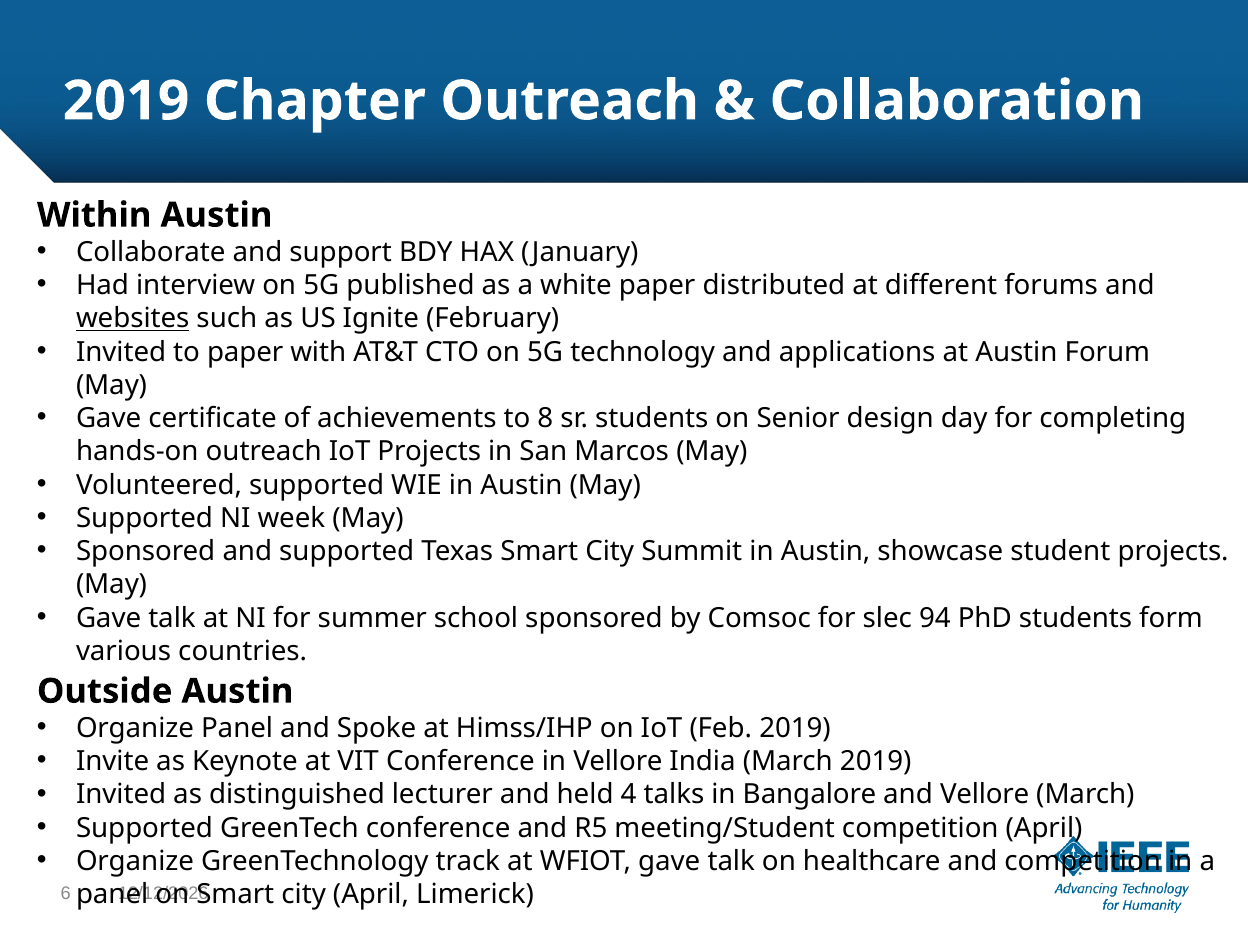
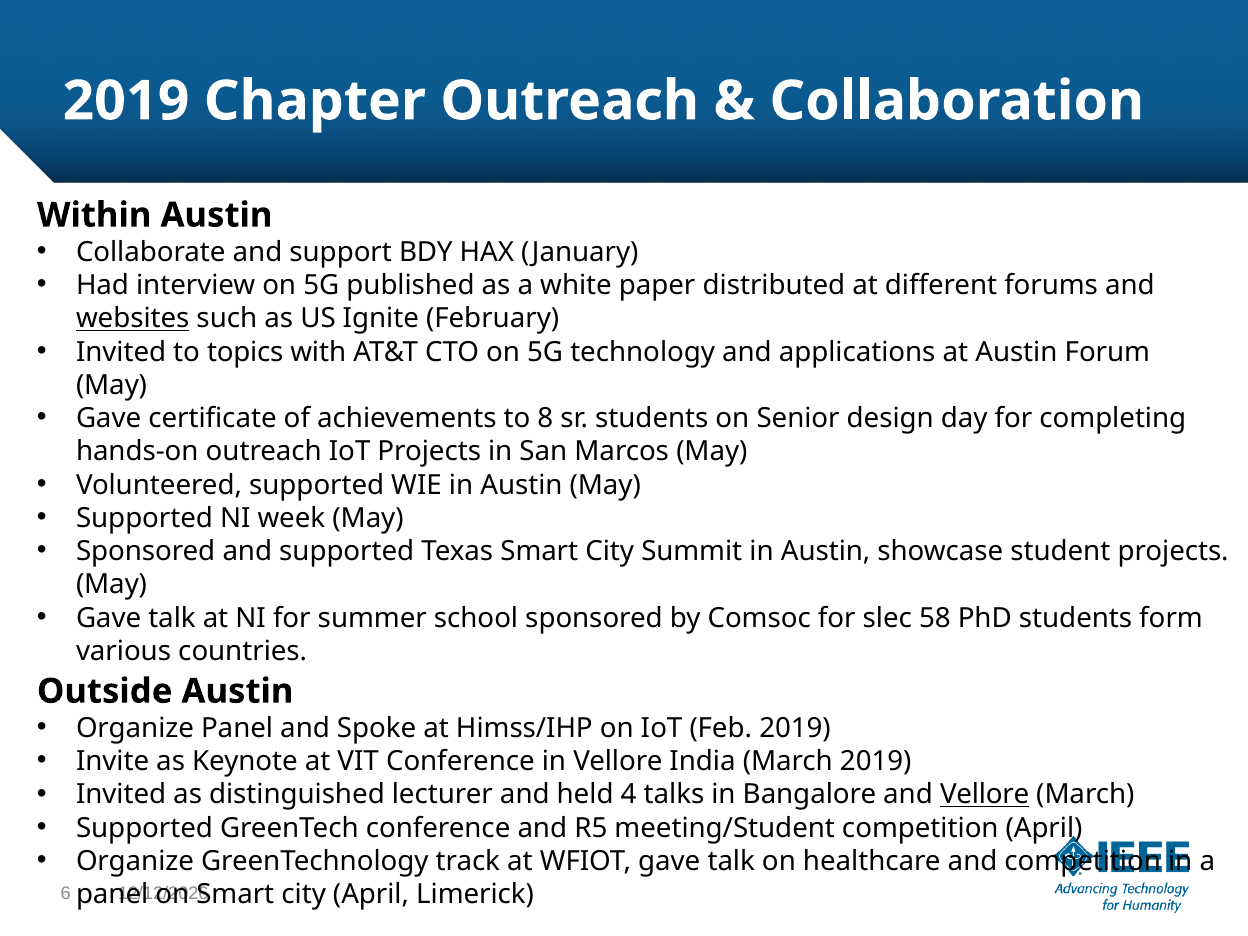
to paper: paper -> topics (245, 352)
94: 94 -> 58 (935, 618)
Vellore underline: none -> present (985, 795)
